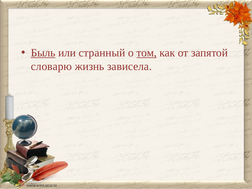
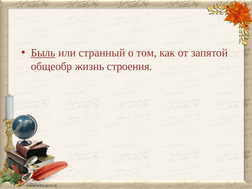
том underline: present -> none (147, 53)
словарю: словарю -> общеобр (51, 66)
зависела: зависела -> строения (130, 66)
